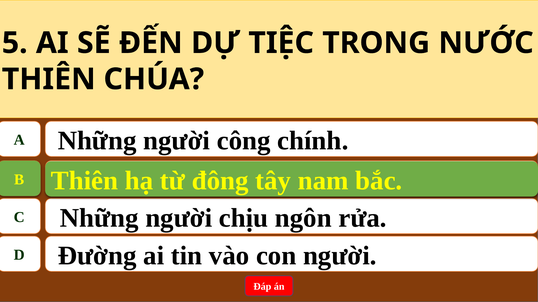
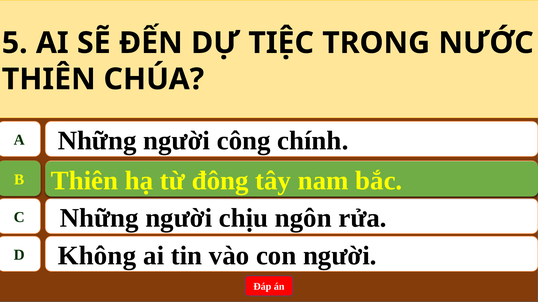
Đường: Đường -> Không (97, 256)
